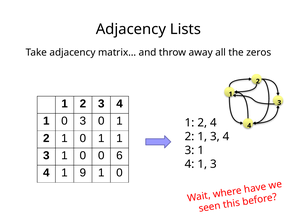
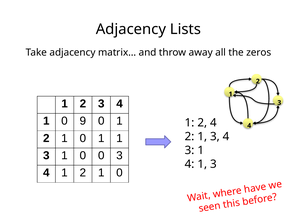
0 3: 3 -> 9 (83, 121)
0 6: 6 -> 3 (120, 156)
4 1 9: 9 -> 2 (83, 173)
